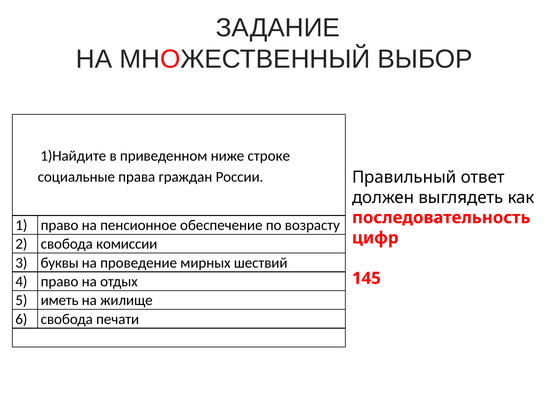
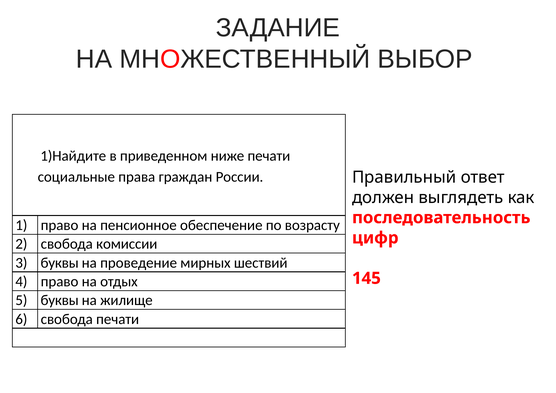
ниже строке: строке -> печати (269, 156)
5 иметь: иметь -> буквы (60, 300)
